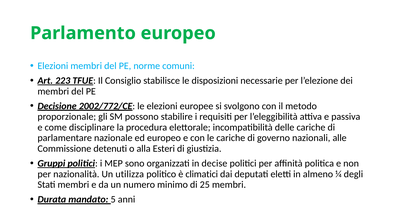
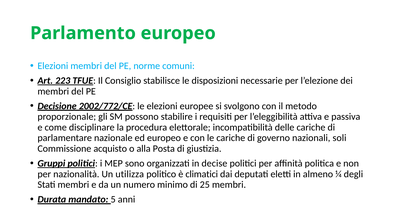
alle: alle -> soli (339, 138)
detenuti: detenuti -> acquisto (110, 149)
Esteri: Esteri -> Posta (164, 149)
